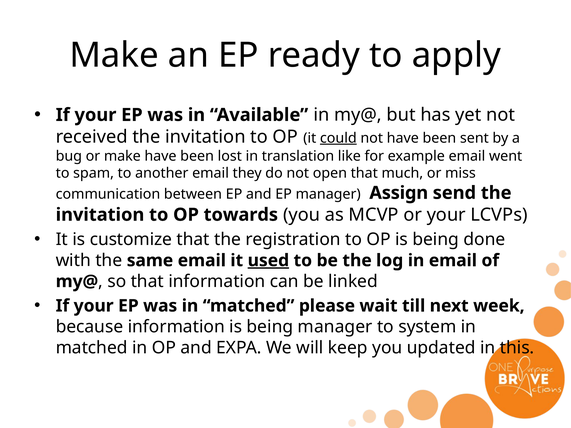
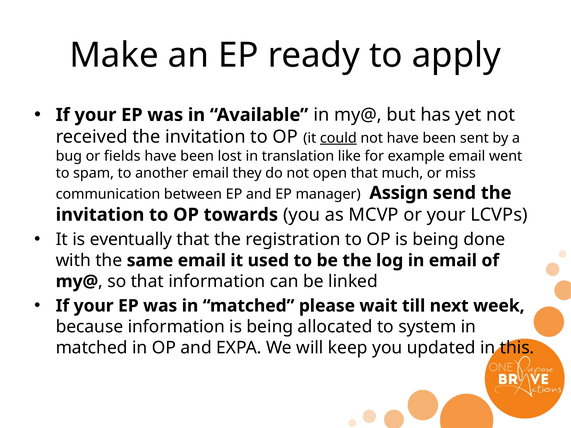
or make: make -> fields (122, 156)
customize: customize -> eventually (131, 240)
used underline: present -> none (268, 261)
being manager: manager -> allocated (335, 327)
